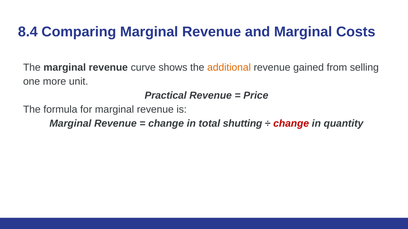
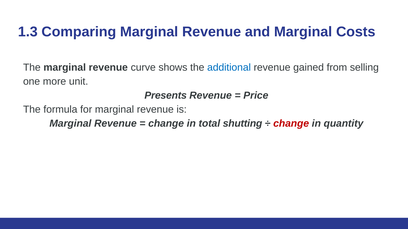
8.4: 8.4 -> 1.3 (28, 32)
additional colour: orange -> blue (229, 68)
Practical: Practical -> Presents (166, 96)
